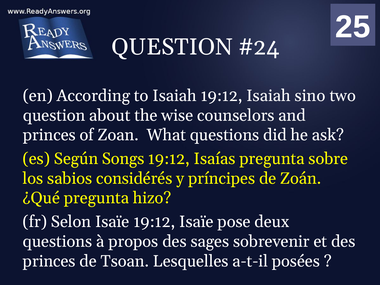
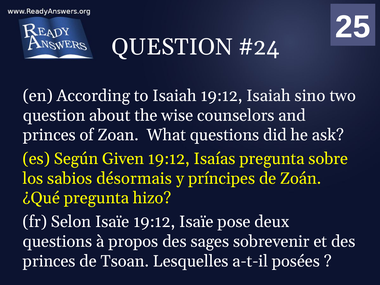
Songs: Songs -> Given (123, 159)
considérés: considérés -> désormais (134, 178)
